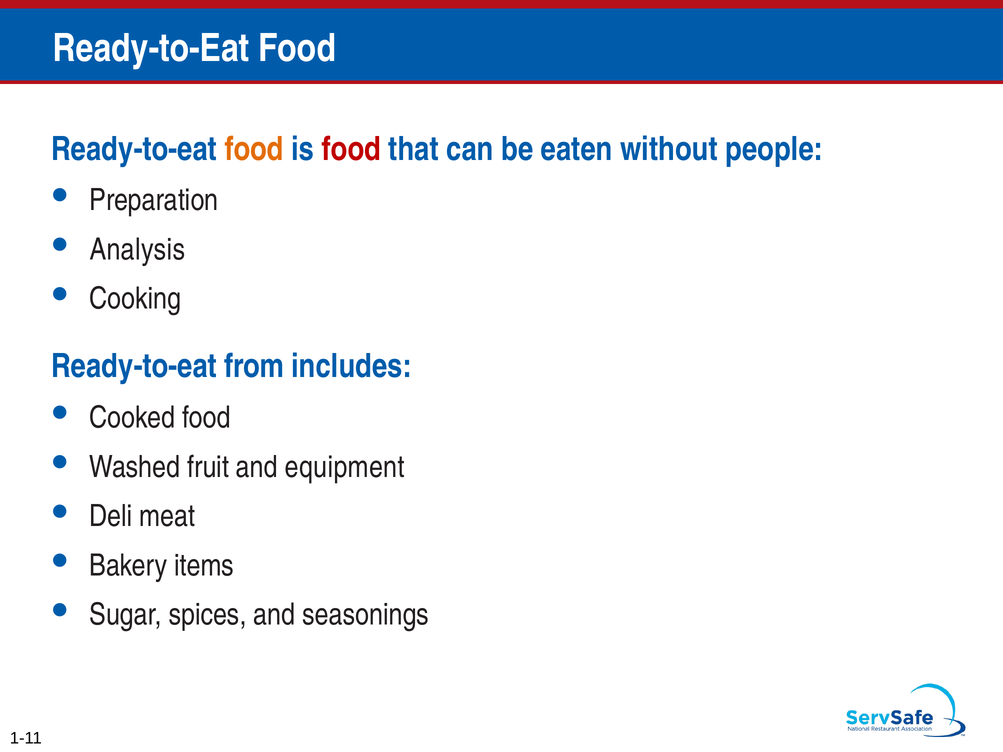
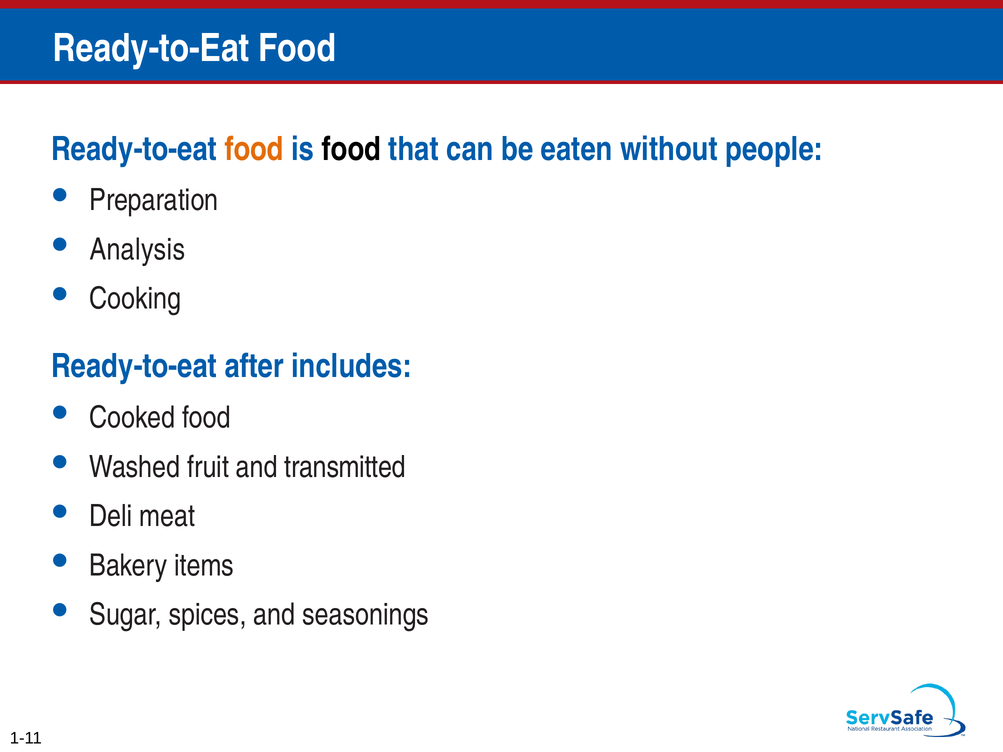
food colour: red -> black (351, 149)
from: from -> after (254, 366)
equipment: equipment -> transmitted (345, 467)
